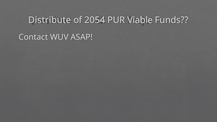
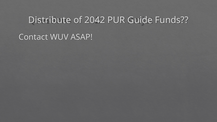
2054: 2054 -> 2042 (95, 20)
Viable: Viable -> Guide (140, 20)
